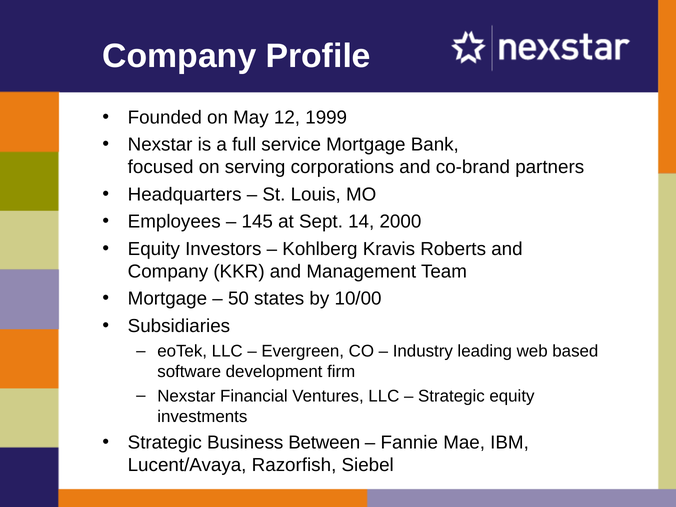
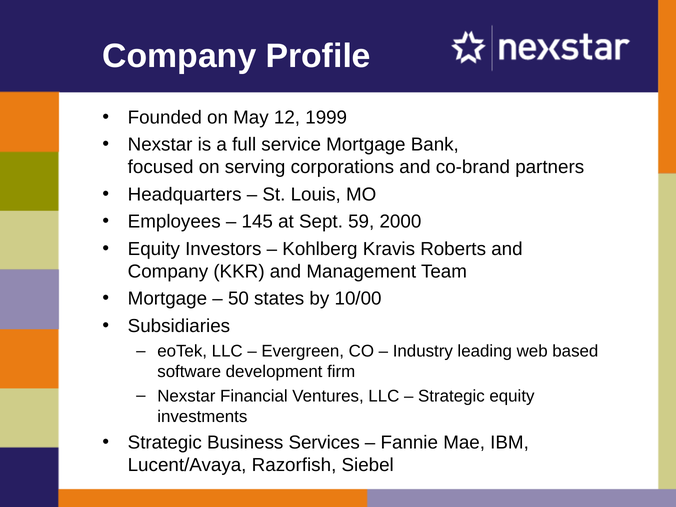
14: 14 -> 59 (361, 222)
Between: Between -> Services (324, 443)
